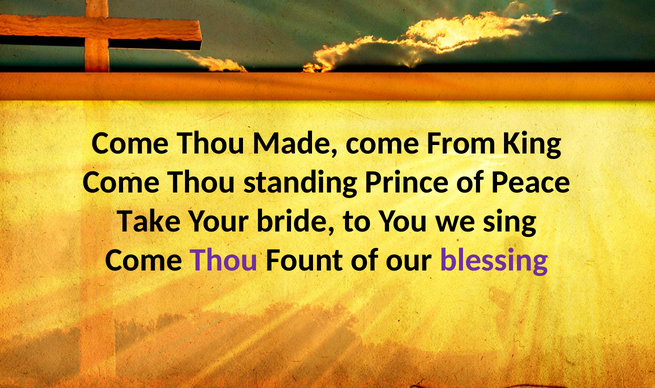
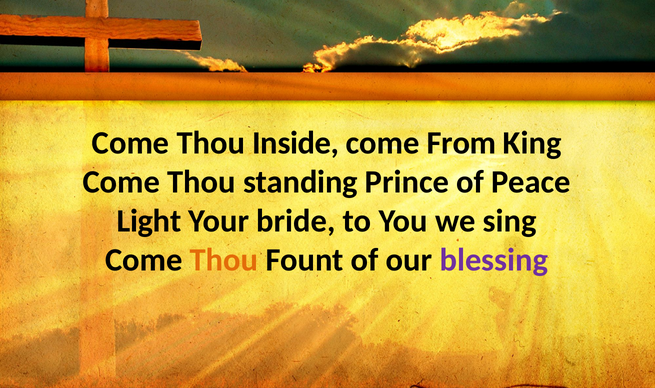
Made: Made -> Inside (296, 143)
Take: Take -> Light (149, 221)
Thou colour: purple -> orange (224, 260)
